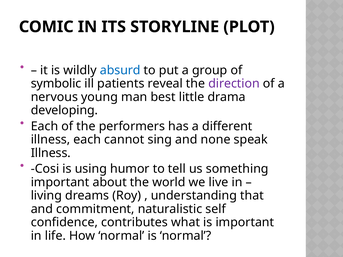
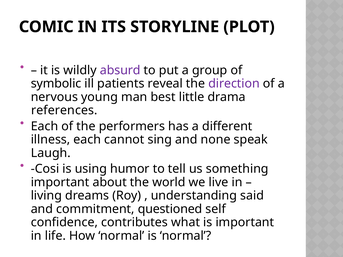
absurd colour: blue -> purple (120, 70)
developing: developing -> references (64, 110)
Illness: Illness -> Laugh (51, 153)
that: that -> said (252, 196)
naturalistic: naturalistic -> questioned (170, 209)
